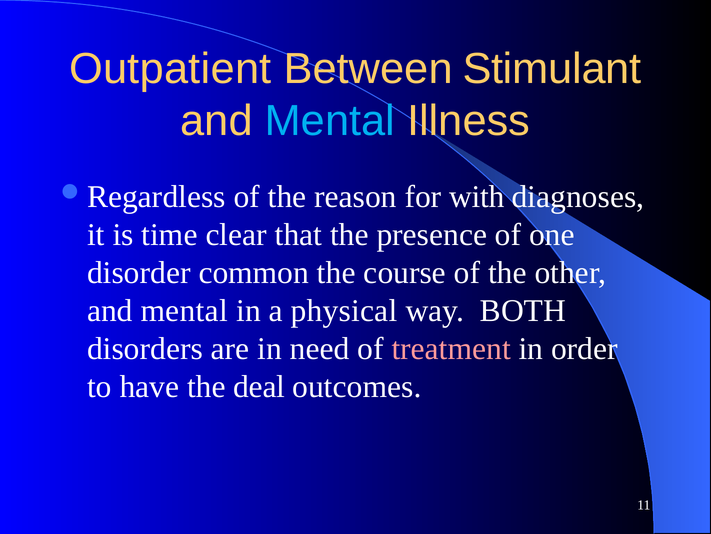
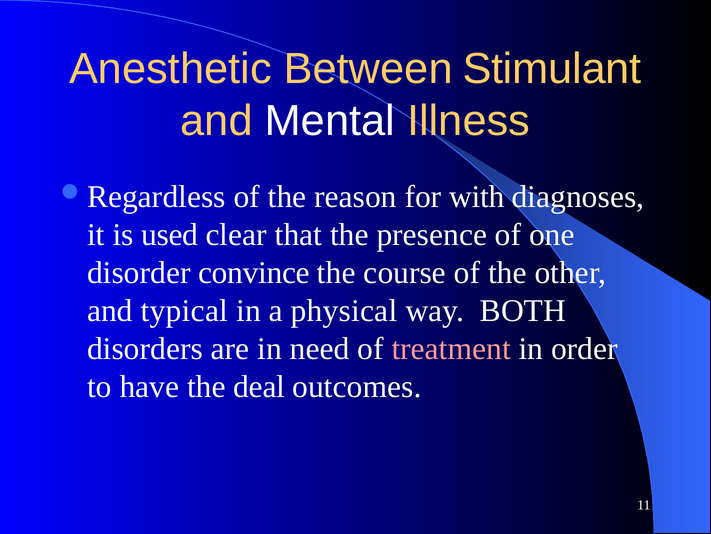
Outpatient: Outpatient -> Anesthetic (170, 69)
Mental colour: light blue -> white (330, 121)
time: time -> used (170, 234)
common: common -> convince (254, 272)
mental: mental -> typical (184, 310)
